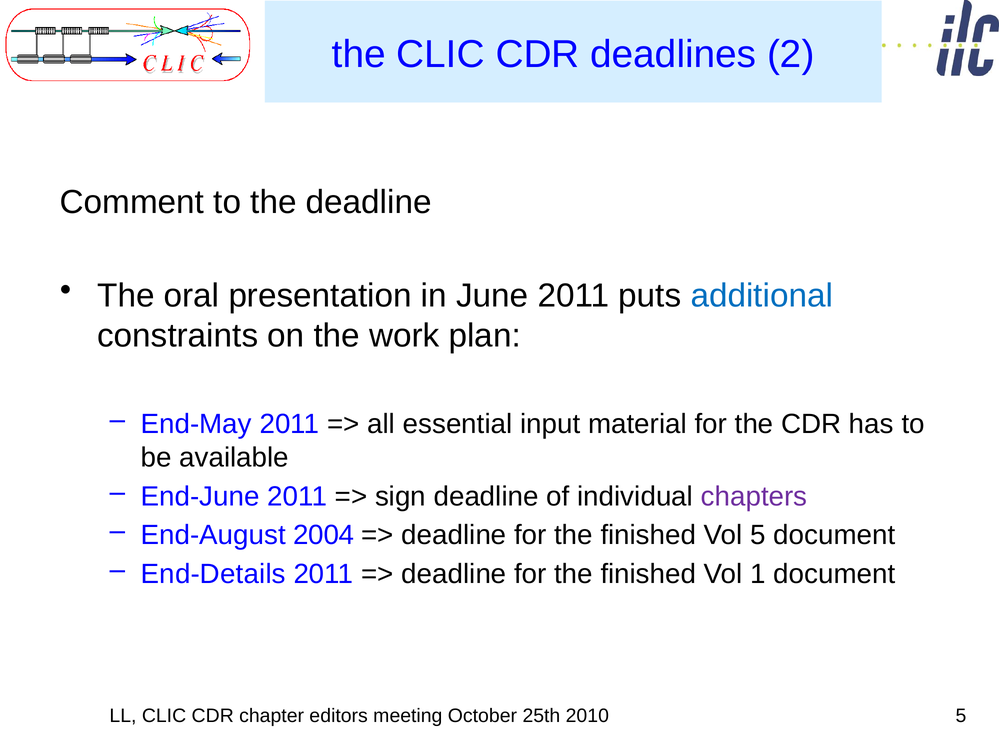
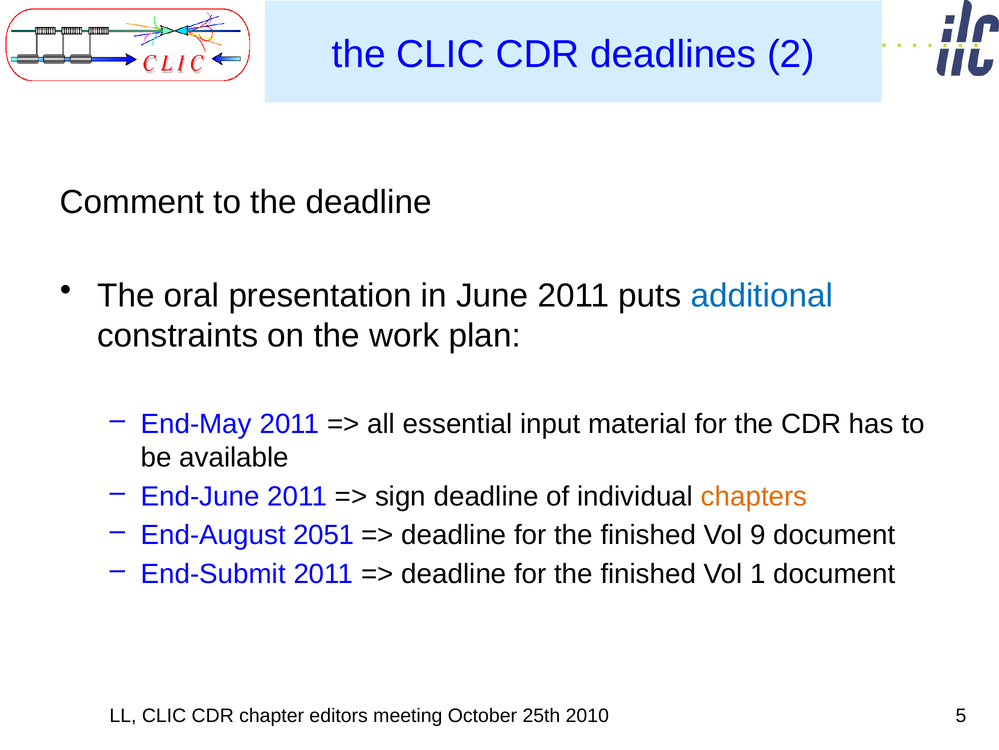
chapters colour: purple -> orange (754, 496)
2004: 2004 -> 2051 (324, 535)
Vol 5: 5 -> 9 (758, 535)
End-Details: End-Details -> End-Submit (213, 574)
